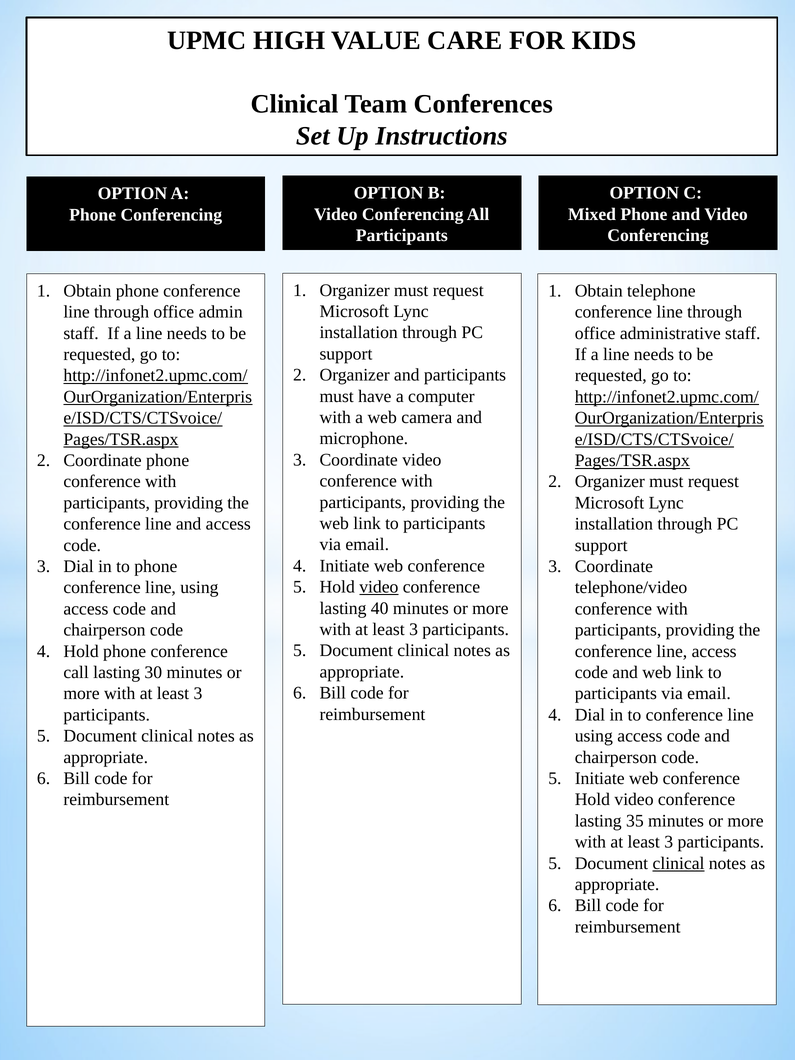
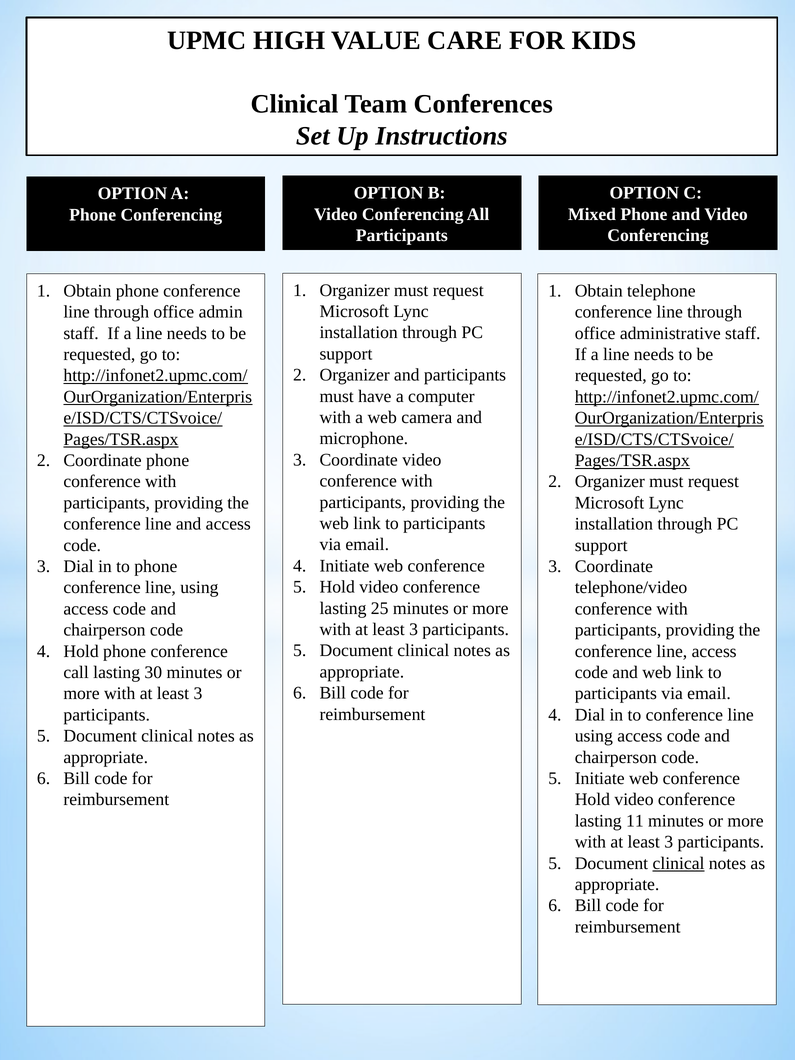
video underline: present -> none (379, 587)
40: 40 -> 25 (380, 608)
35: 35 -> 11 (635, 821)
